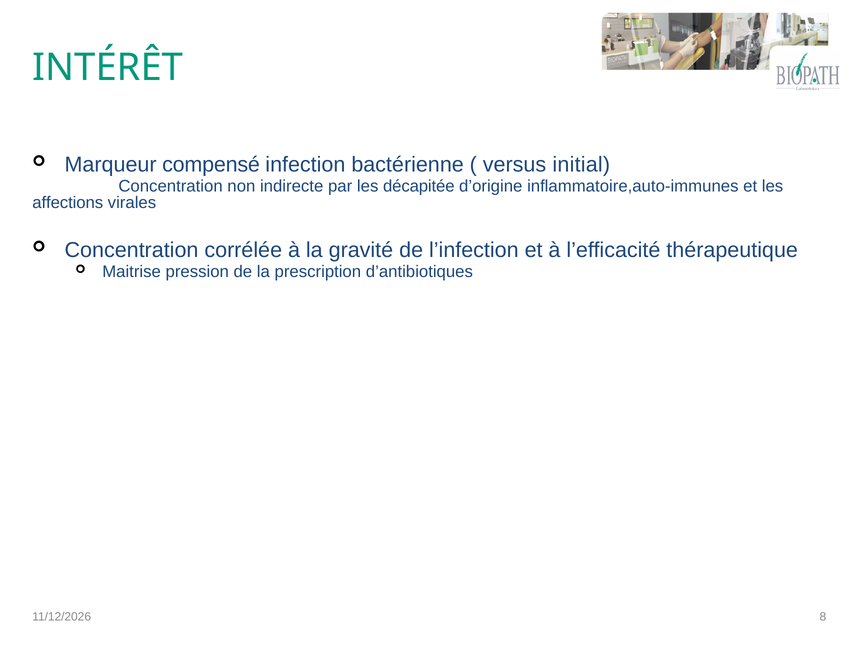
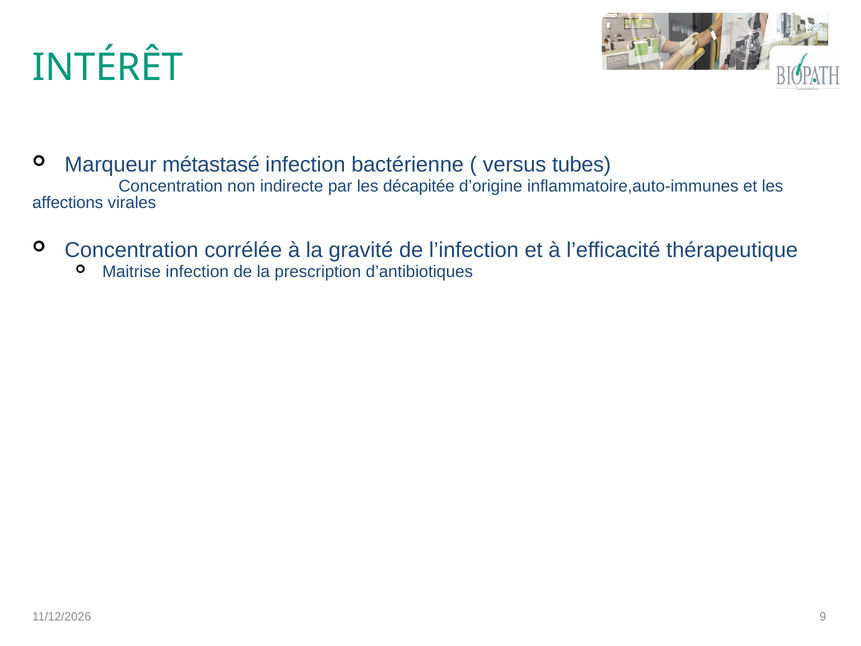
compensé: compensé -> métastasé (211, 164)
initial: initial -> tubes (582, 164)
Maitrise pression: pression -> infection (197, 272)
8: 8 -> 9 (823, 617)
